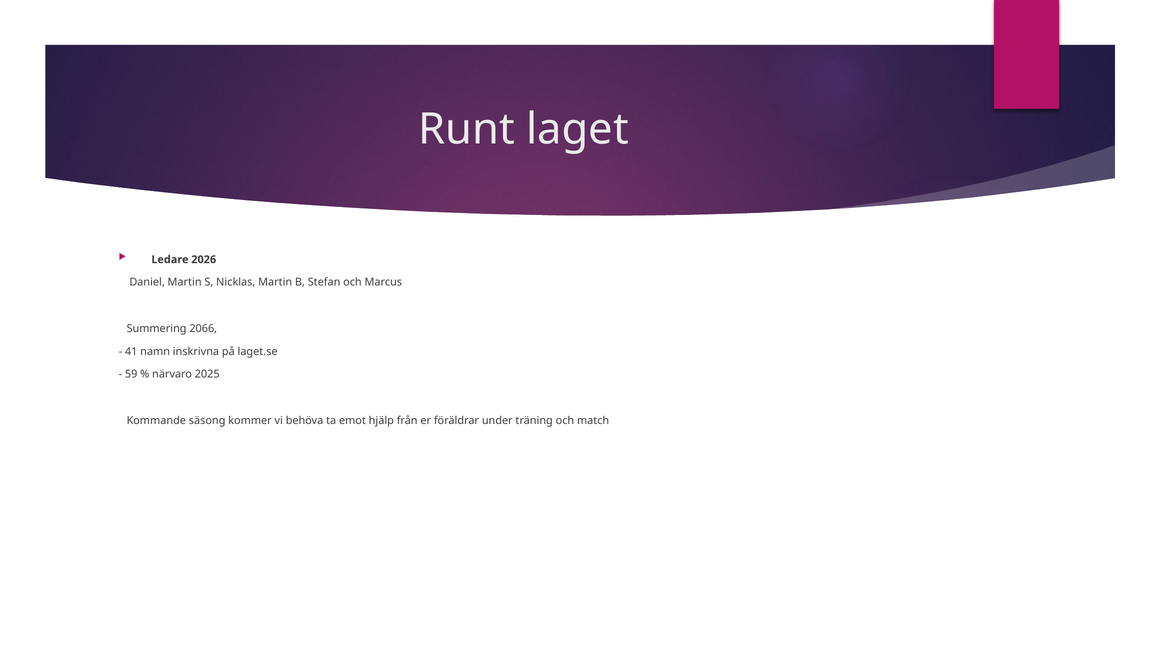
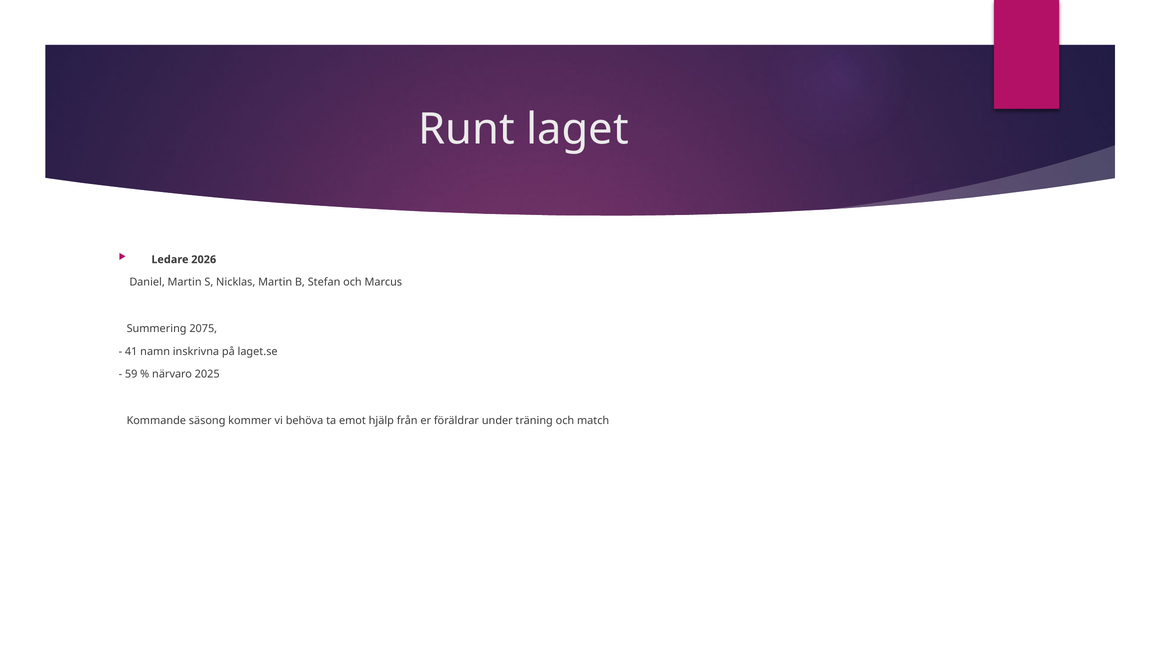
2066: 2066 -> 2075 (203, 329)
